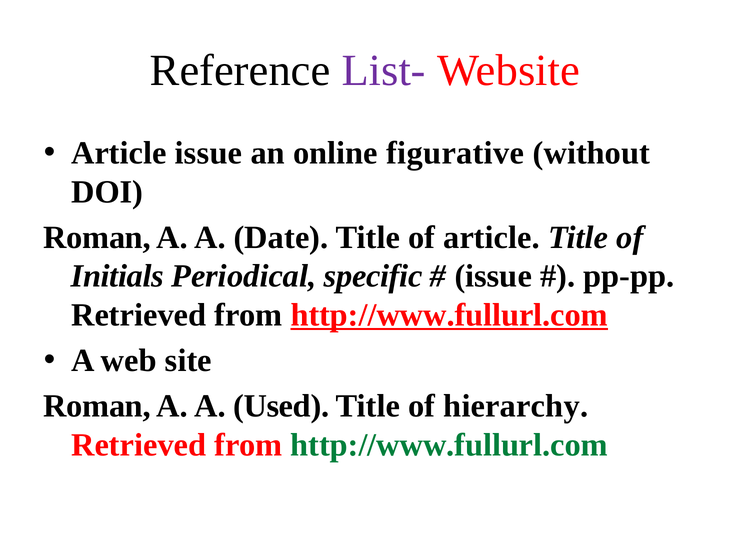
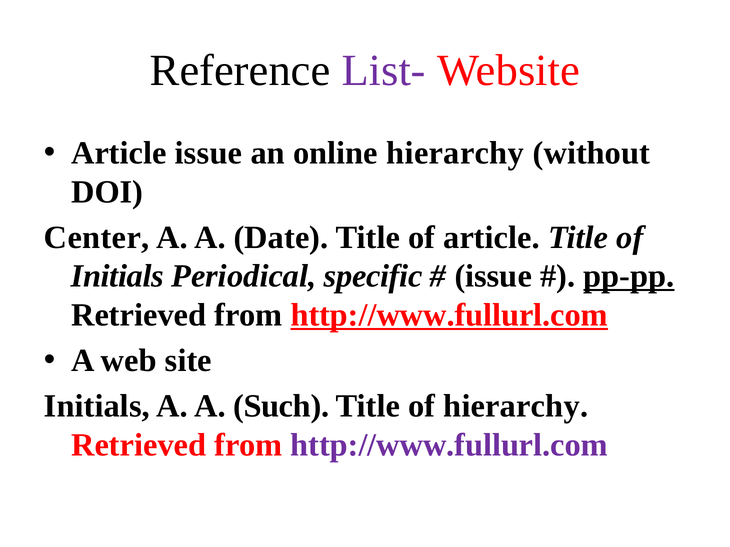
online figurative: figurative -> hierarchy (455, 153)
Roman: Roman -> Center (97, 238)
pp-pp underline: none -> present (629, 276)
Roman: Roman -> Initials (97, 406)
Used: Used -> Such (281, 406)
http://www.fullurl.com colour: green -> purple (449, 445)
